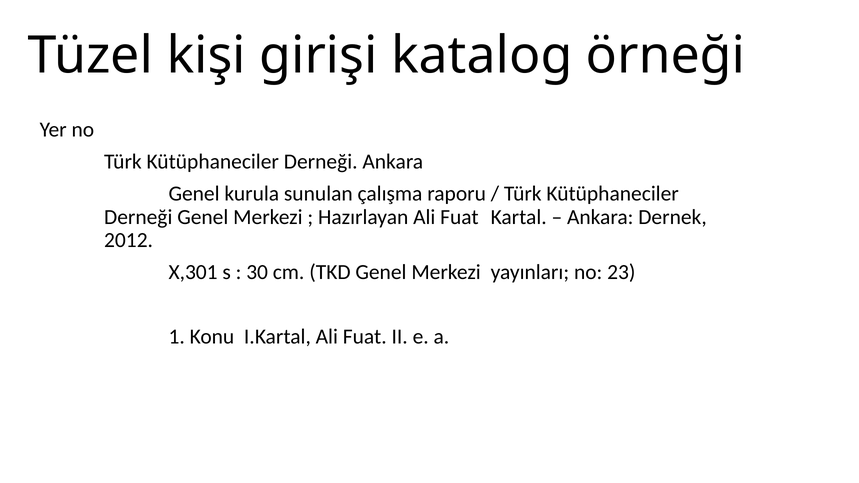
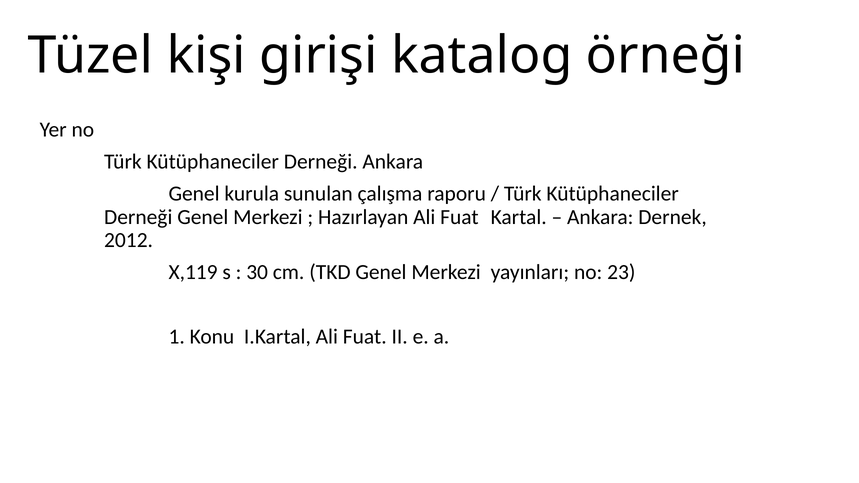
X,301: X,301 -> X,119 (193, 272)
